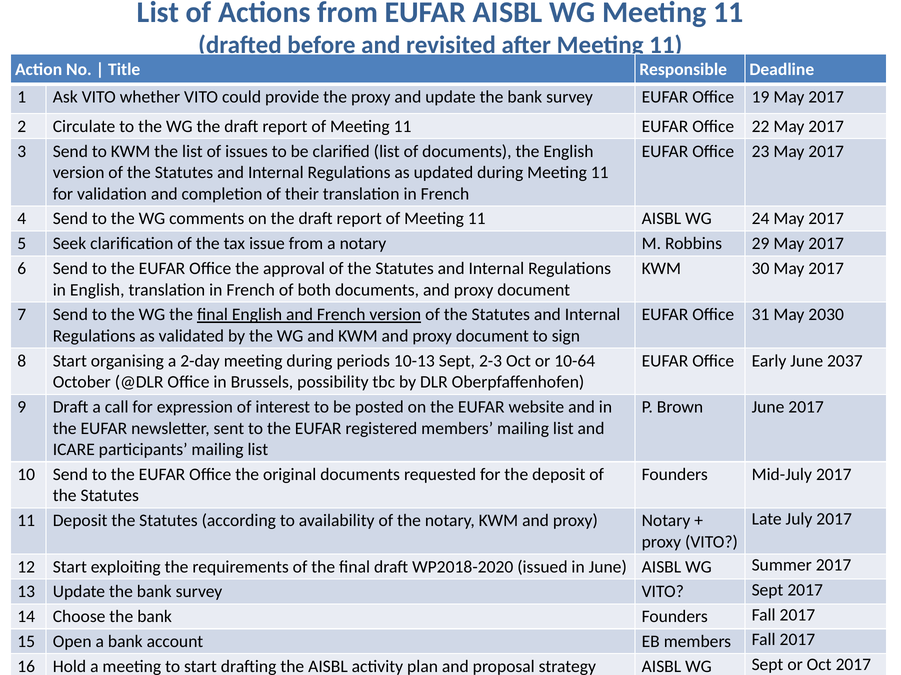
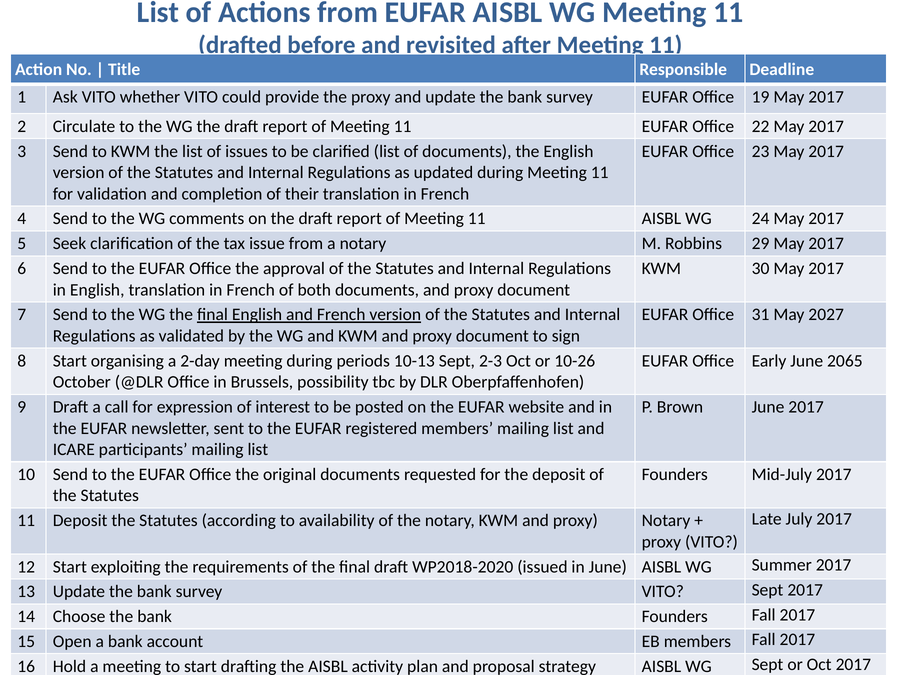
2030: 2030 -> 2027 (826, 315)
10-64: 10-64 -> 10-26 (575, 361)
2037: 2037 -> 2065 (845, 361)
